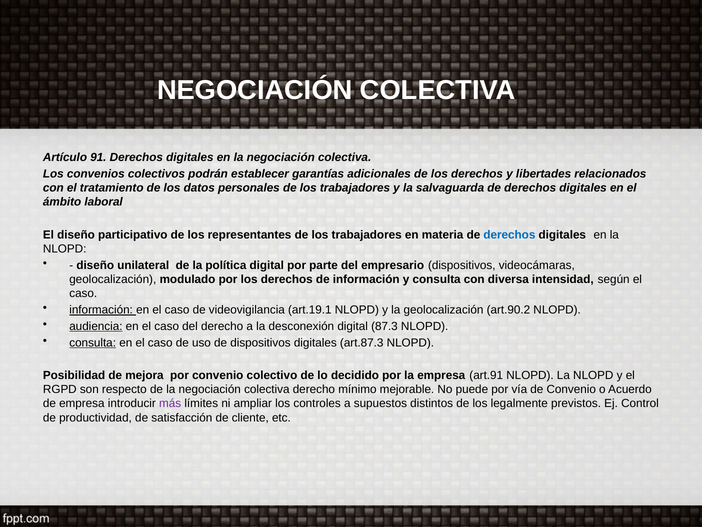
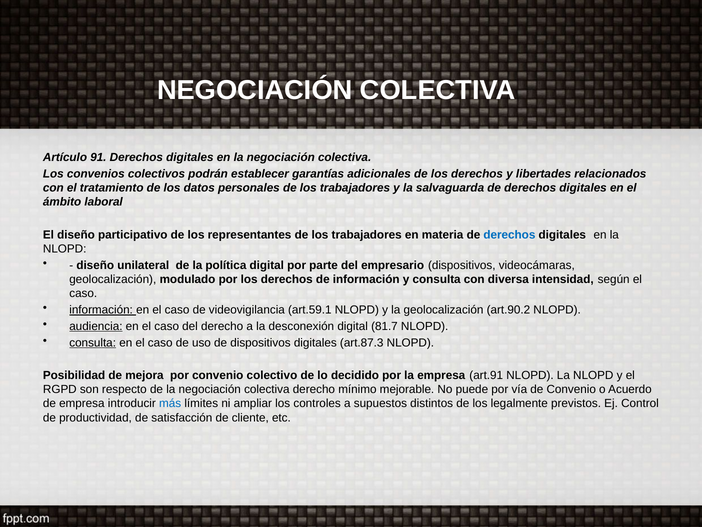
art.19.1: art.19.1 -> art.59.1 (310, 310)
87.3: 87.3 -> 81.7 (384, 326)
más colour: purple -> blue (170, 403)
